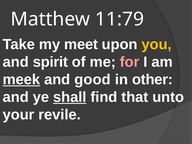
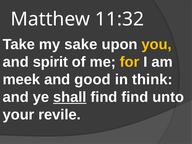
11:79: 11:79 -> 11:32 (119, 19)
meet: meet -> sake (81, 44)
for colour: pink -> yellow (130, 62)
meek underline: present -> none (21, 80)
other: other -> think (152, 80)
find that: that -> find (135, 97)
